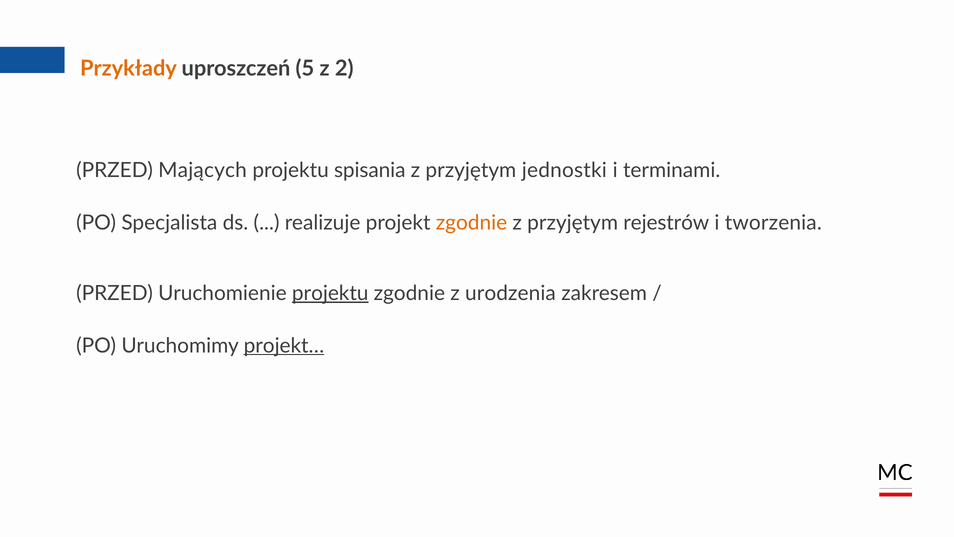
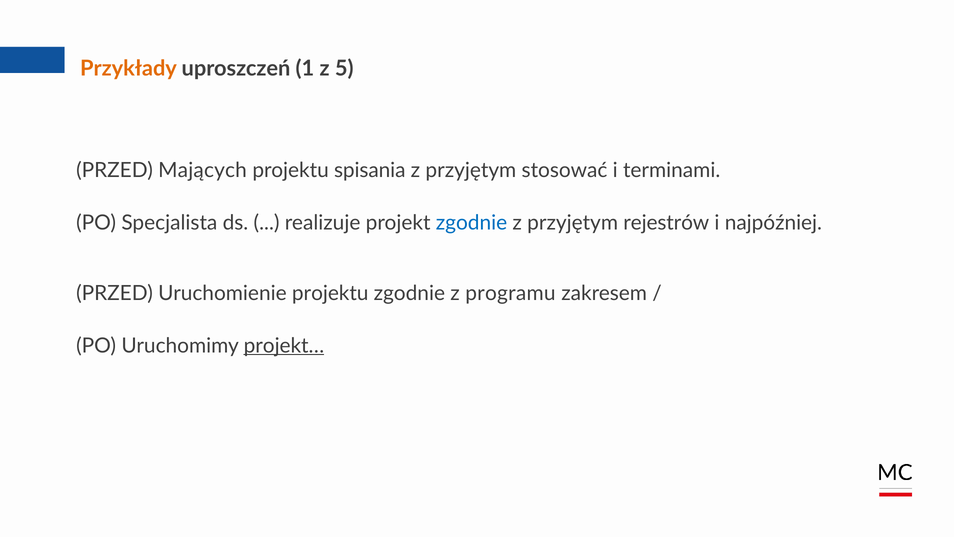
5: 5 -> 1 (305, 69)
2: 2 -> 5 (344, 69)
jednostki: jednostki -> stosować (564, 170)
zgodnie colour: orange -> blue (471, 223)
tworzenia: tworzenia -> najpóźniej (773, 223)
projektu underline: present -> none (330, 293)
urodzenia: urodzenia -> programu (510, 293)
